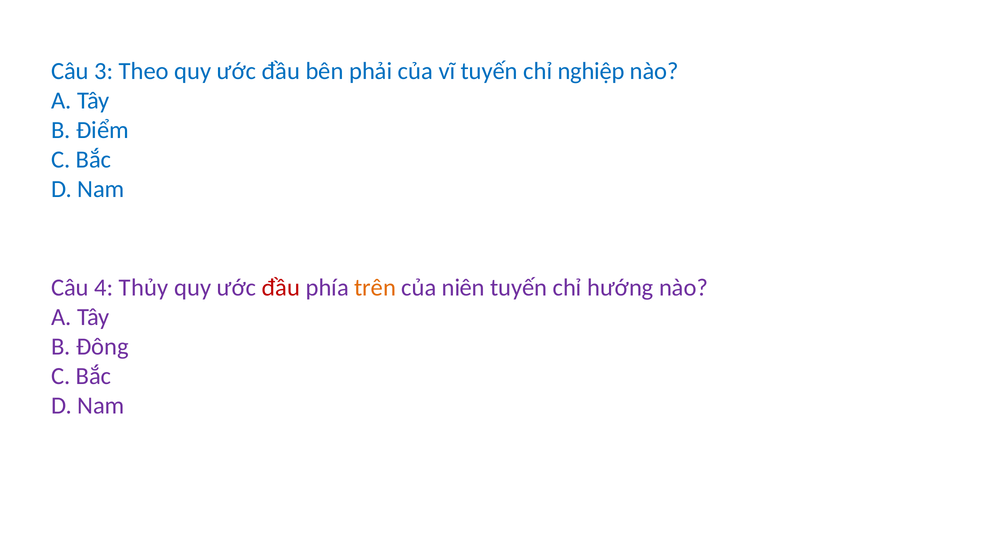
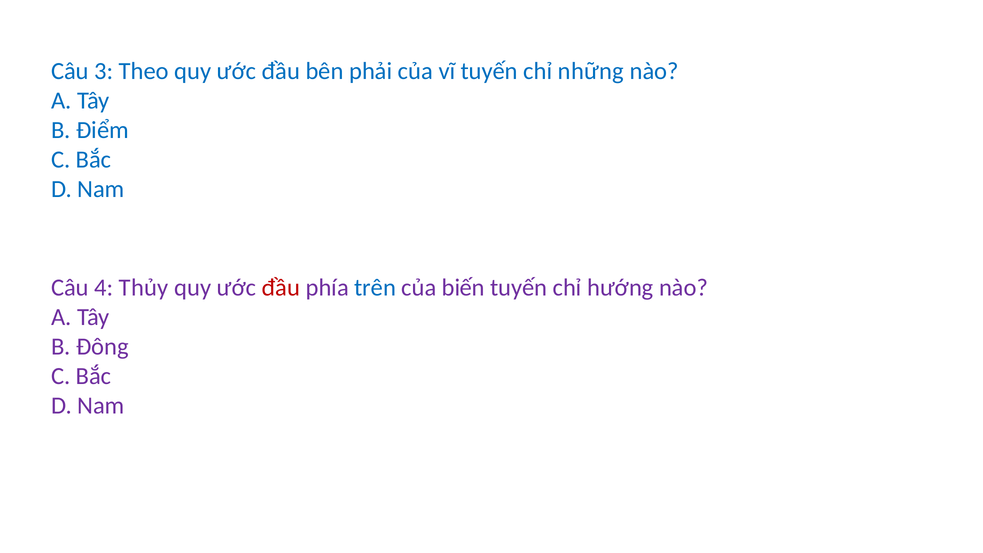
nghiệp: nghiệp -> những (591, 71)
trên colour: orange -> blue (375, 287)
niên: niên -> biến (463, 287)
